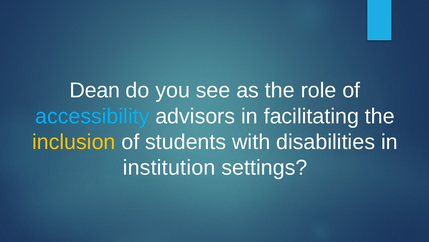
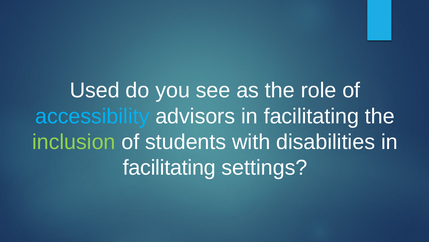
Dean: Dean -> Used (95, 90)
inclusion colour: yellow -> light green (74, 142)
institution: institution -> facilitating (169, 167)
